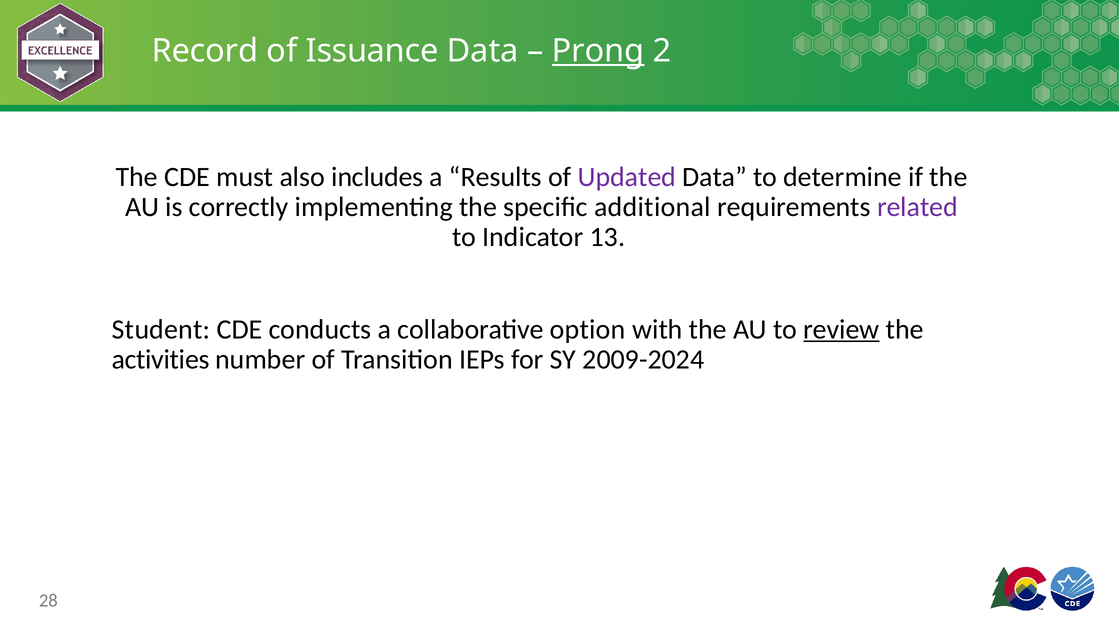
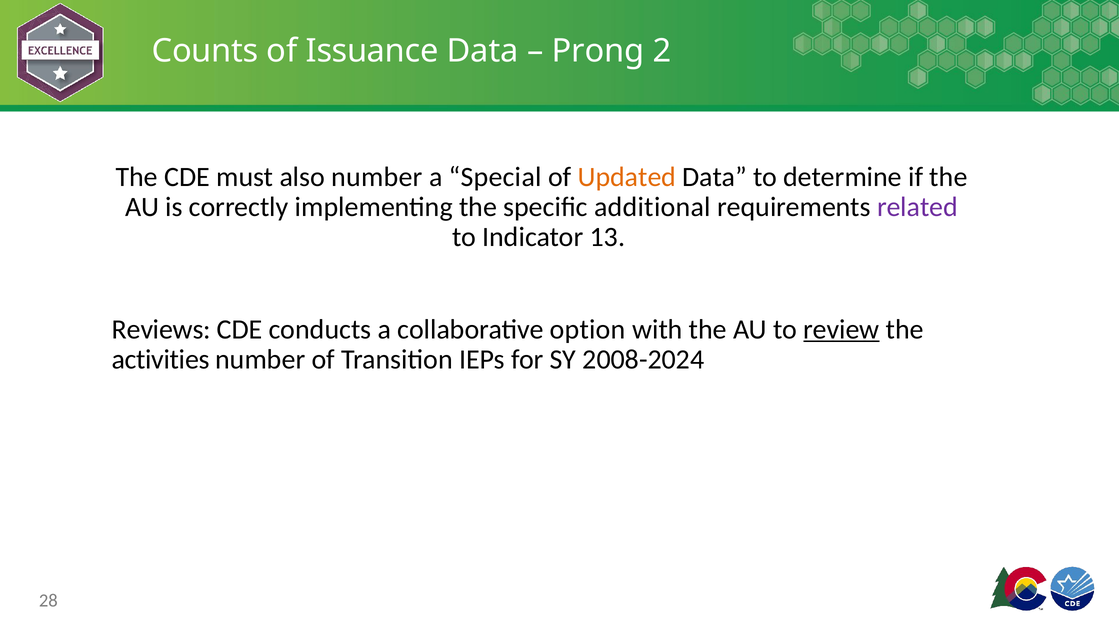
Record: Record -> Counts (205, 51)
Prong underline: present -> none (598, 51)
also includes: includes -> number (377, 177)
Results: Results -> Special (495, 177)
Updated colour: purple -> orange (627, 177)
Student: Student -> Reviews (161, 330)
2009-2024: 2009-2024 -> 2008-2024 (643, 360)
